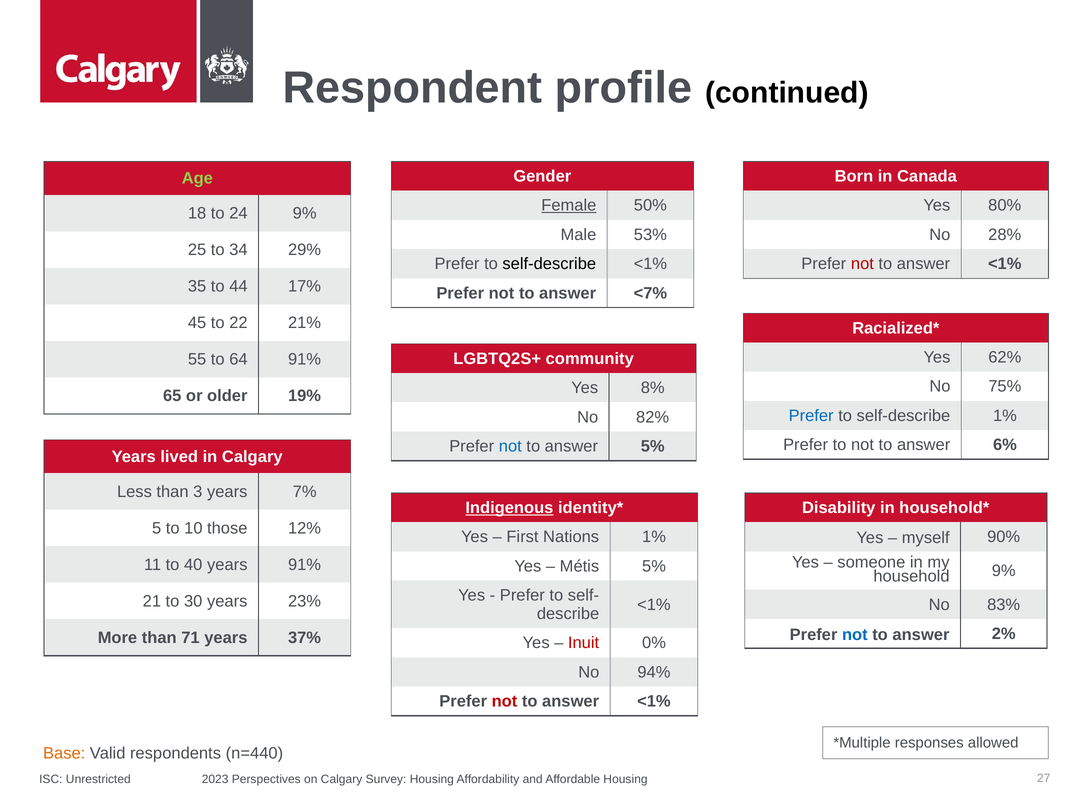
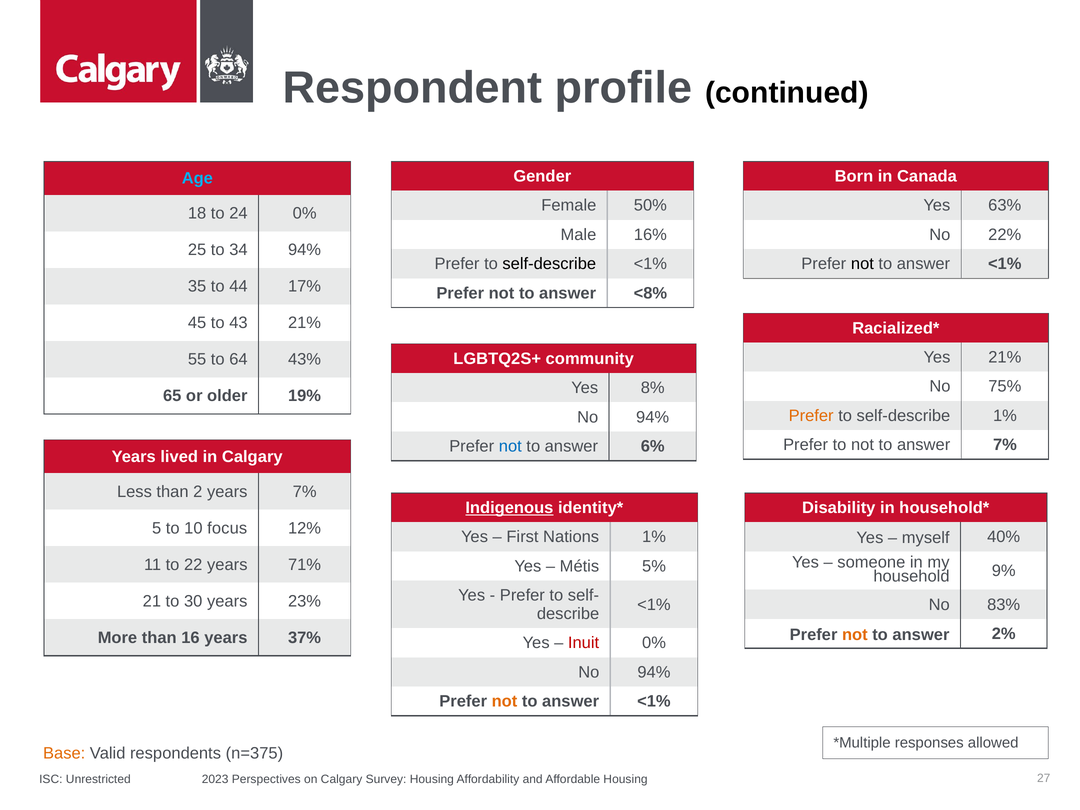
Age colour: light green -> light blue (197, 178)
Female underline: present -> none (569, 206)
80%: 80% -> 63% (1005, 206)
24 9%: 9% -> 0% (305, 213)
53%: 53% -> 16% (650, 235)
28%: 28% -> 22% (1005, 235)
34 29%: 29% -> 94% (305, 250)
not colour: red -> black (862, 264)
<7%: <7% -> <8% (650, 293)
22: 22 -> 43 (238, 323)
Yes 62%: 62% -> 21% (1005, 357)
64 91%: 91% -> 43% (305, 359)
Prefer colour: blue -> orange (811, 416)
82%: 82% -> 94% (653, 417)
answer 6%: 6% -> 7% (1005, 445)
answer 5%: 5% -> 6% (653, 446)
3: 3 -> 2 (198, 492)
those: those -> focus (227, 528)
90%: 90% -> 40% (1004, 537)
40: 40 -> 22 (193, 565)
years 91%: 91% -> 71% (305, 565)
not colour: blue -> orange (855, 635)
71: 71 -> 16 (191, 638)
not colour: red -> orange (504, 701)
n=440: n=440 -> n=375 (254, 753)
